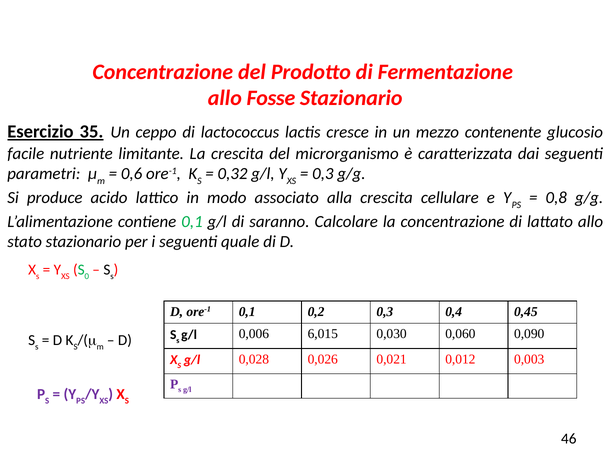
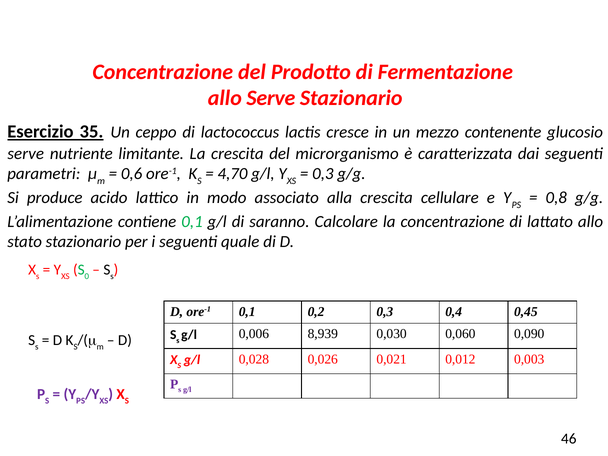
allo Fosse: Fosse -> Serve (271, 98)
facile: facile -> serve (26, 154)
0,32: 0,32 -> 4,70 (233, 174)
6,015: 6,015 -> 8,939 (323, 334)
